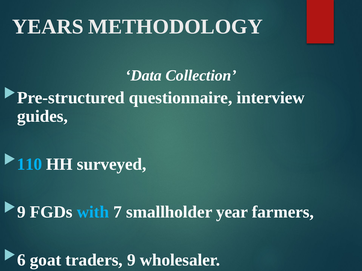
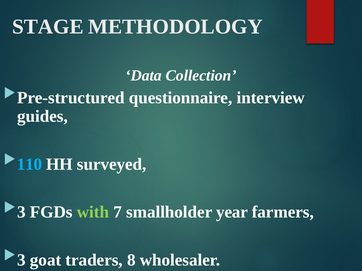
YEARS: YEARS -> STAGE (48, 27)
9: 9 -> 3 (21, 212)
with colour: light blue -> light green (93, 212)
6: 6 -> 3 (21, 260)
traders 9: 9 -> 8 (131, 260)
